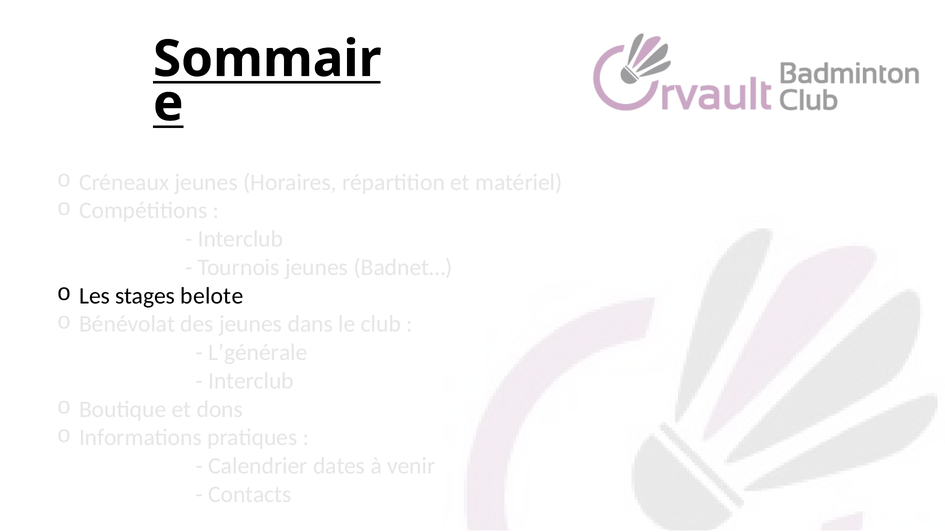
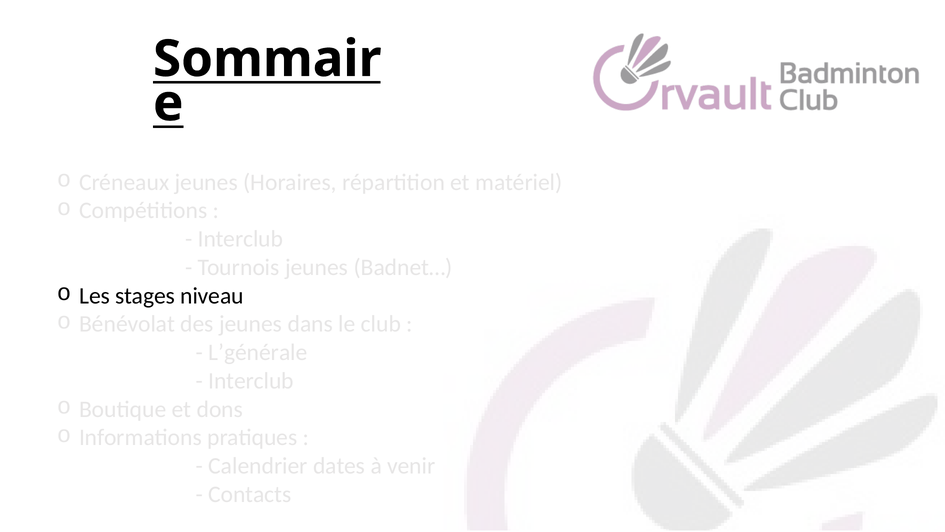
belote: belote -> niveau (212, 296)
